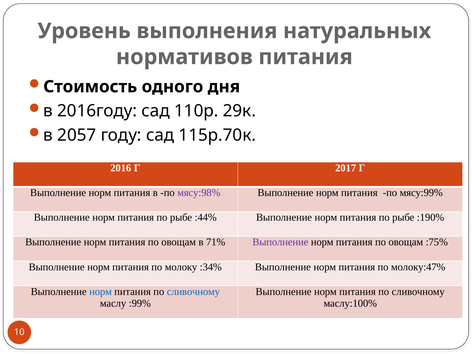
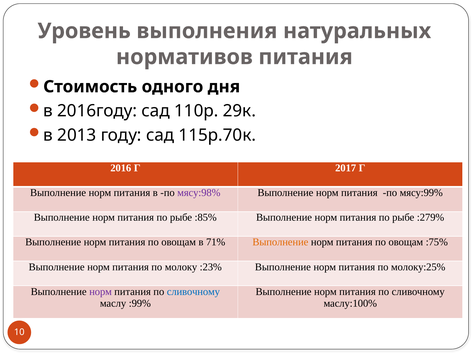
2057: 2057 -> 2013 (77, 135)
:44%: :44% -> :85% (206, 217)
:190%: :190% -> :279% (431, 217)
Выполнение colour: purple -> orange (280, 242)
:34%: :34% -> :23% (211, 267)
молоку:47%: молоку:47% -> молоку:25% (418, 267)
норм colour: blue -> purple (101, 292)
